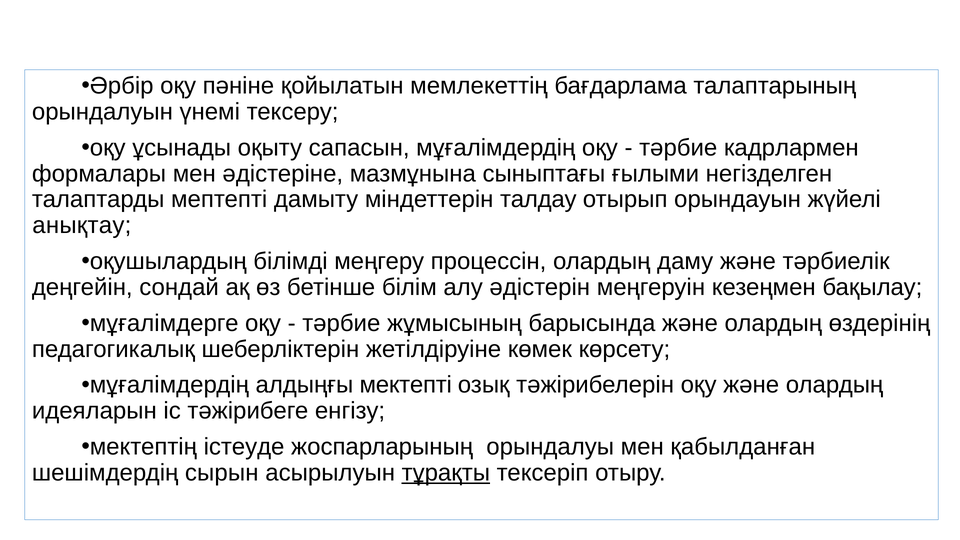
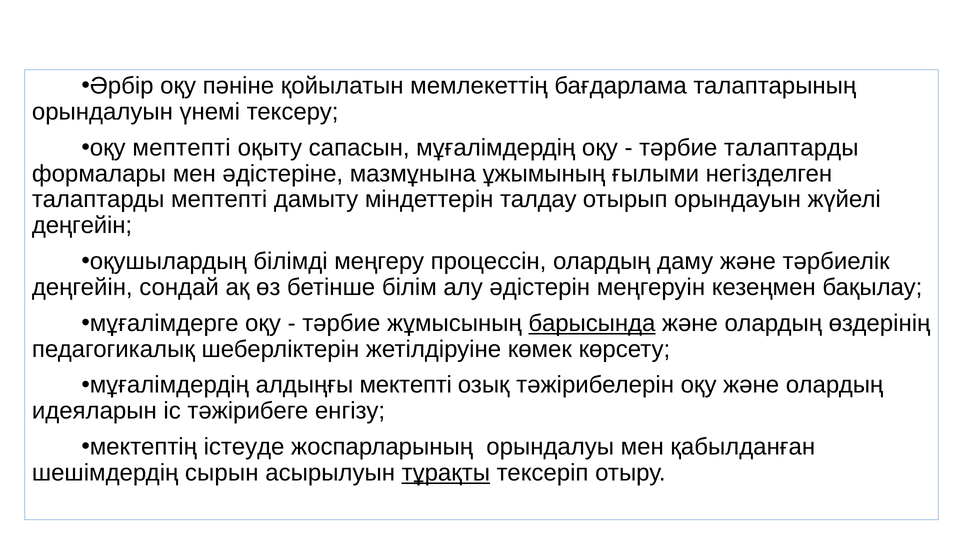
оқу ұсынады: ұсынады -> мептепті (182, 148)
тәрбие кадрлармен: кадрлармен -> талаптарды (791, 148)
сыныптағы: сыныптағы -> ұжымының (544, 174)
анықтау: анықтау -> деңгейін (82, 225)
барысында underline: none -> present (592, 323)
